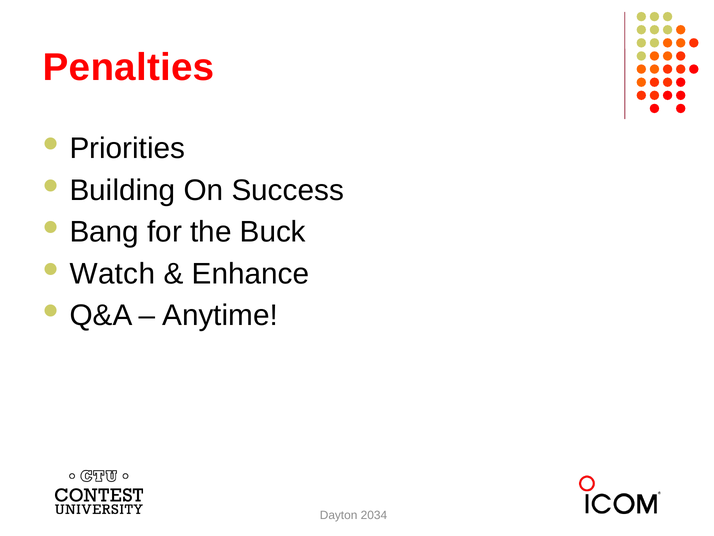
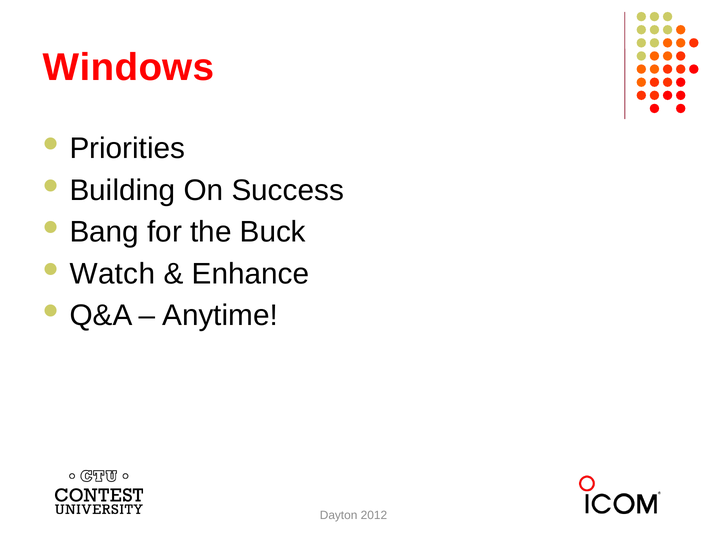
Penalties: Penalties -> Windows (129, 67)
2034: 2034 -> 2012 (374, 515)
